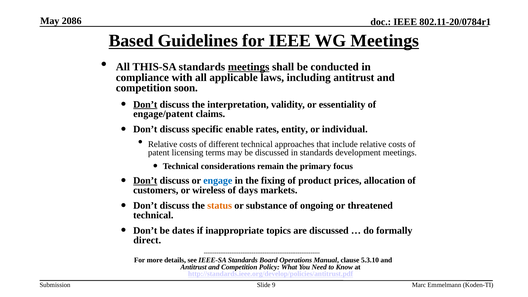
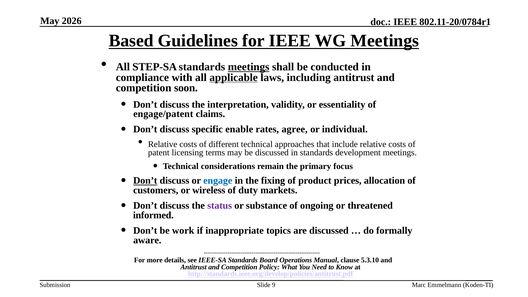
2086: 2086 -> 2026 (72, 21)
THIS-SA: THIS-SA -> STEP-SA (155, 67)
applicable underline: none -> present (234, 77)
Don’t underline: present -> none (145, 104)
entity: entity -> agree (295, 129)
days: days -> duty (248, 190)
status colour: orange -> purple (220, 206)
technical: technical -> informed (153, 215)
dates: dates -> work (183, 231)
direct: direct -> aware (147, 240)
